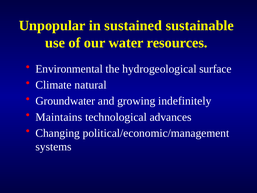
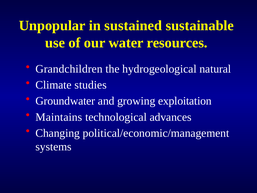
Environmental: Environmental -> Grandchildren (69, 69)
surface: surface -> natural (215, 69)
natural: natural -> studies (91, 85)
indefinitely: indefinitely -> exploitation (185, 101)
